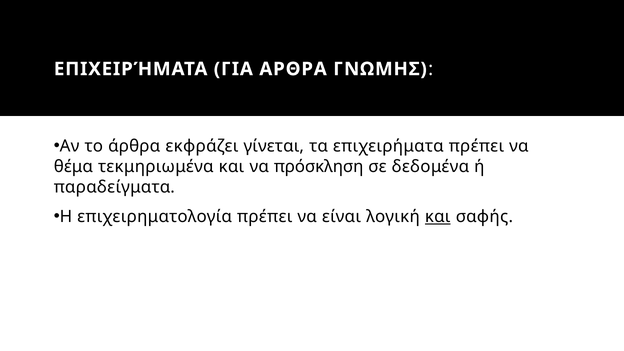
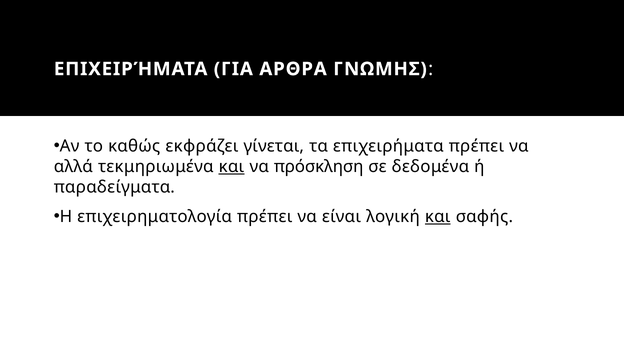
άρθρα: άρθρα -> καθώς (134, 146)
θέμα: θέμα -> αλλά (73, 167)
και underline: none -> present (231, 167)
